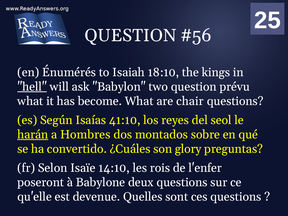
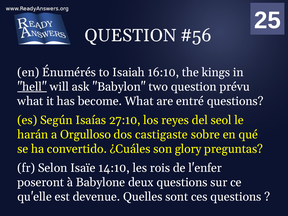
18:10: 18:10 -> 16:10 (163, 72)
chair: chair -> entré (190, 101)
41:10: 41:10 -> 27:10 (125, 120)
harán underline: present -> none (33, 134)
Hombres: Hombres -> Orgulloso (85, 134)
montados: montados -> castigaste (161, 134)
